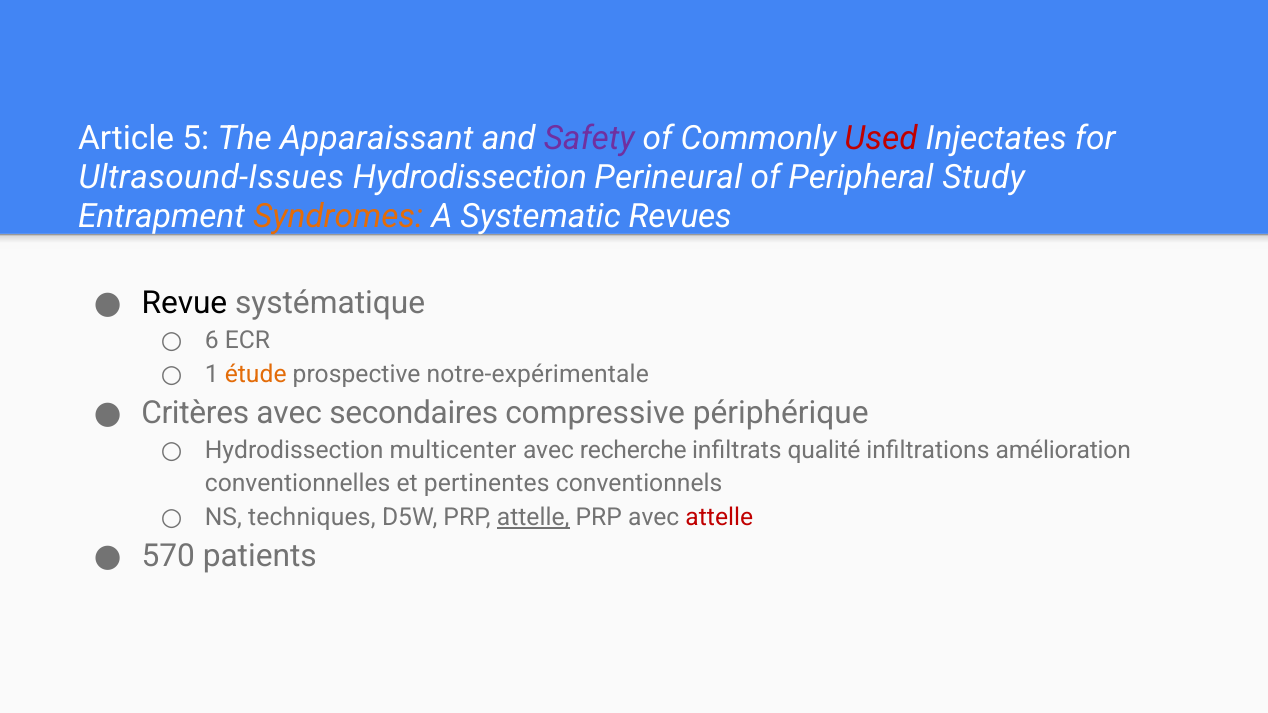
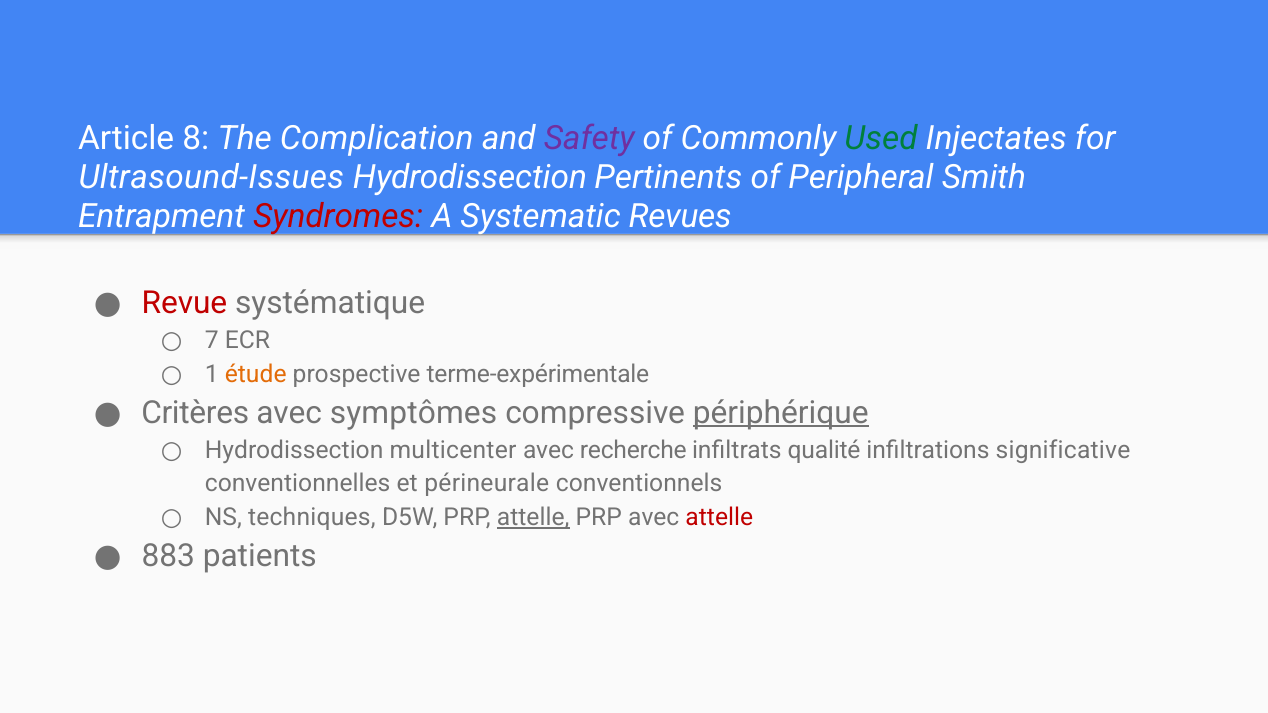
5: 5 -> 8 (196, 138)
Apparaissant: Apparaissant -> Complication (377, 138)
Used colour: red -> green (881, 138)
Perineural: Perineural -> Pertinents (668, 178)
Study: Study -> Smith (984, 178)
Syndromes colour: orange -> red (338, 217)
Revue colour: black -> red (184, 303)
6: 6 -> 7 (212, 341)
notre-expérimentale: notre-expérimentale -> terme-expérimentale (538, 374)
secondaires: secondaires -> symptômes (414, 413)
périphérique underline: none -> present (781, 413)
amélioration: amélioration -> significative (1063, 450)
pertinentes: pertinentes -> périneurale (487, 484)
570: 570 -> 883 (168, 556)
